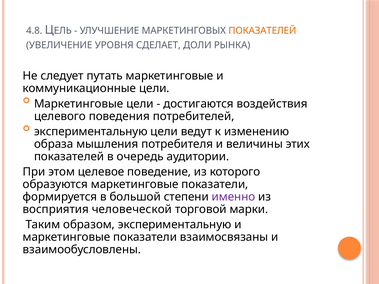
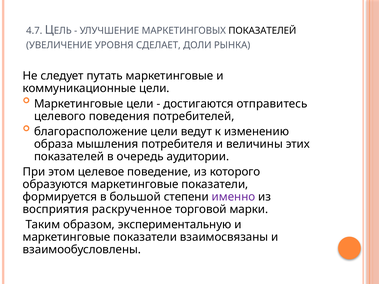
4.8: 4.8 -> 4.7 (34, 31)
ПОКАЗАТЕЛЕЙ colour: orange -> black (262, 31)
воздействия: воздействия -> отправитесь (272, 104)
экспериментальную: экспериментальную -> благорасположение (91, 132)
человеческой: человеческой -> раскрученное (132, 209)
